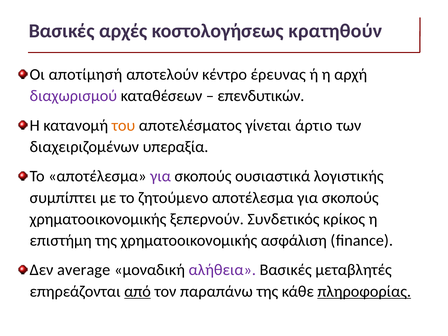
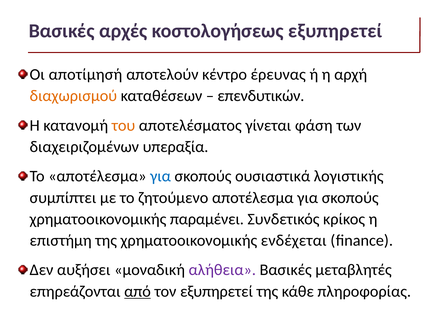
κοστολογήσεως κρατηθούν: κρατηθούν -> εξυπηρετεί (335, 31)
διαχωρισμού colour: purple -> orange (73, 96)
άρτιο: άρτιο -> φάση (314, 125)
για colour: purple -> blue (160, 176)
ξεπερνούν: ξεπερνούν -> παραμένει (207, 219)
ασφάλιση: ασφάλιση -> ενδέχεται (294, 240)
average: average -> αυξήσει (84, 270)
τον παραπάνω: παραπάνω -> εξυπηρετεί (217, 291)
πληροφορίας underline: present -> none (364, 291)
